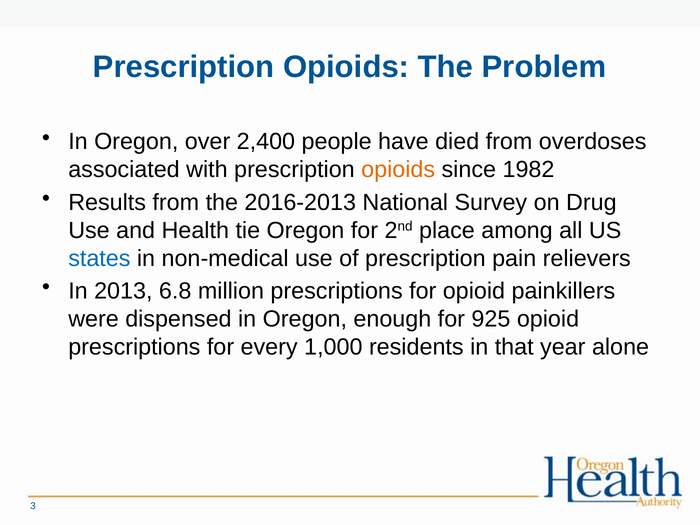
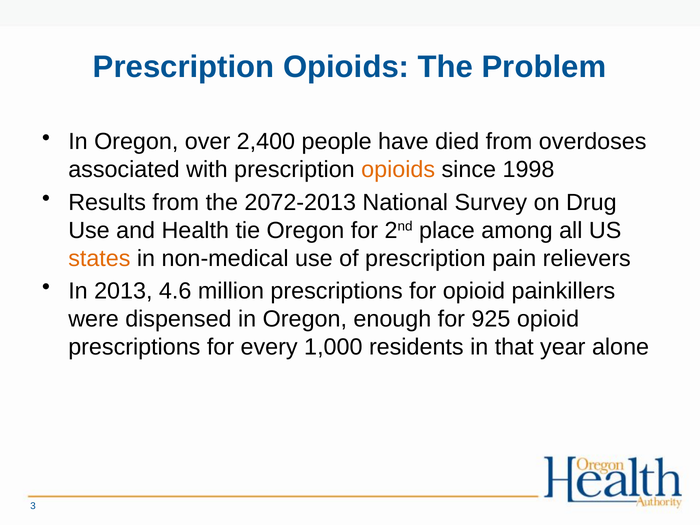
1982: 1982 -> 1998 (528, 170)
2016-2013: 2016-2013 -> 2072-2013 (300, 202)
states colour: blue -> orange (99, 258)
6.8: 6.8 -> 4.6 (175, 291)
